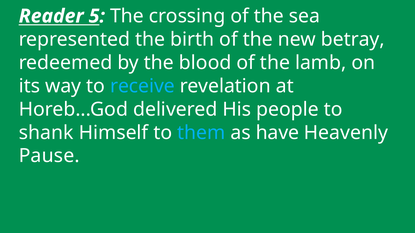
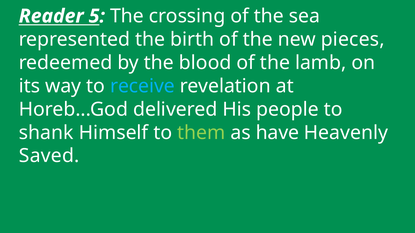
betray: betray -> pieces (353, 39)
them colour: light blue -> light green (201, 133)
Pause: Pause -> Saved (49, 156)
